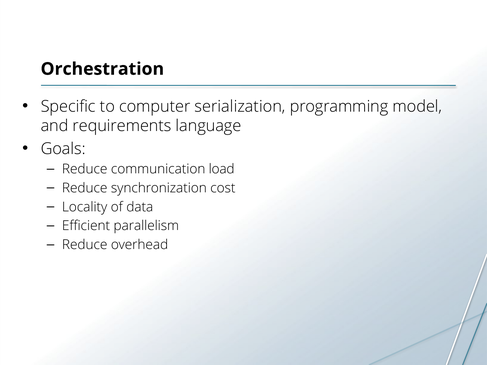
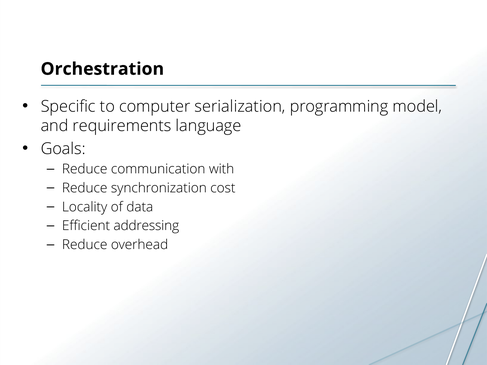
load: load -> with (222, 169)
parallelism: parallelism -> addressing (146, 226)
